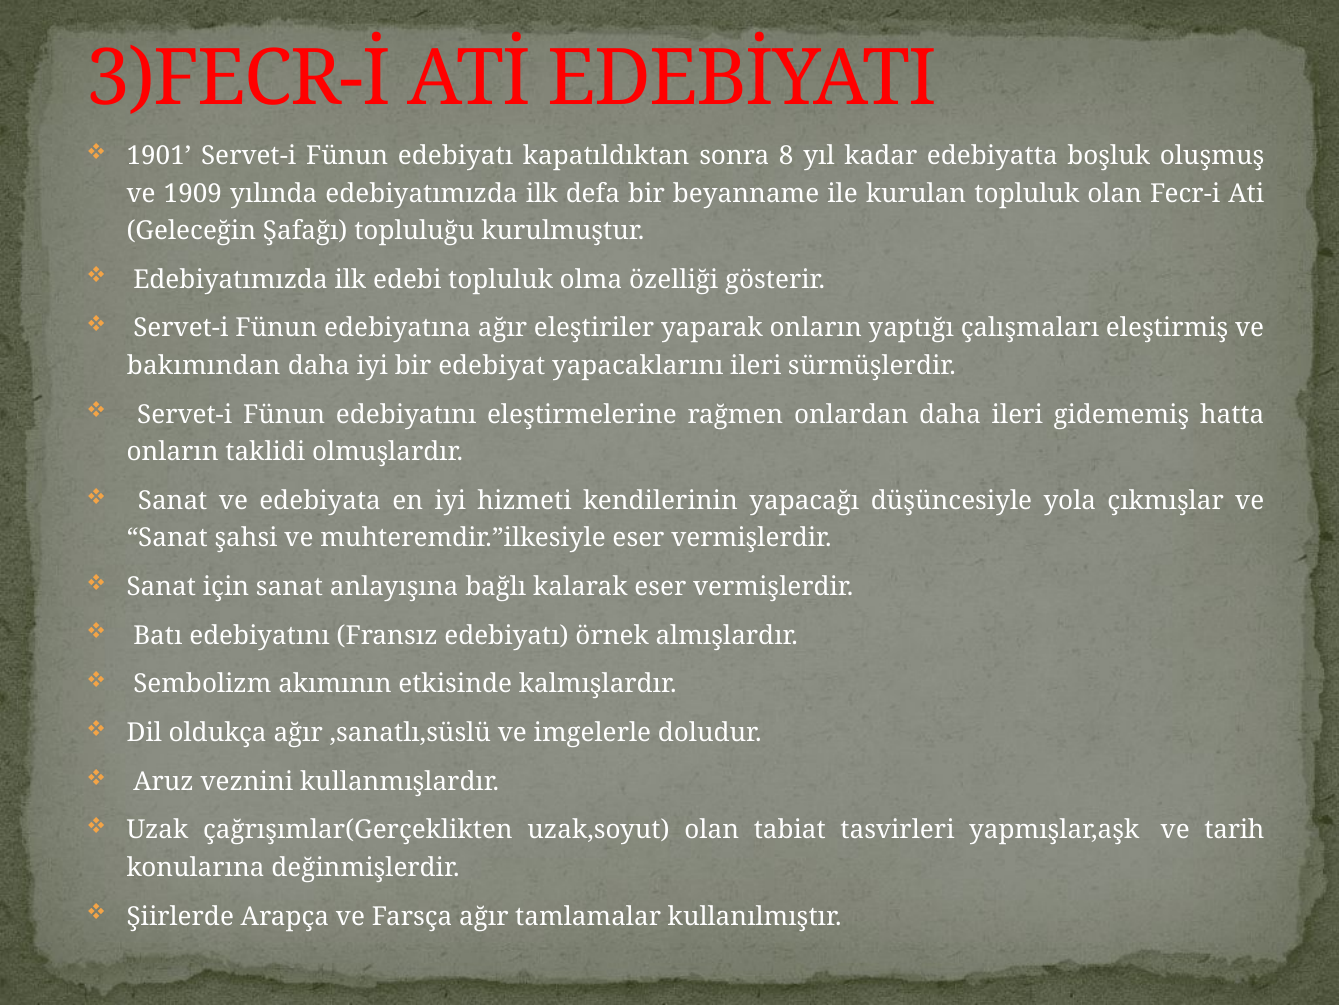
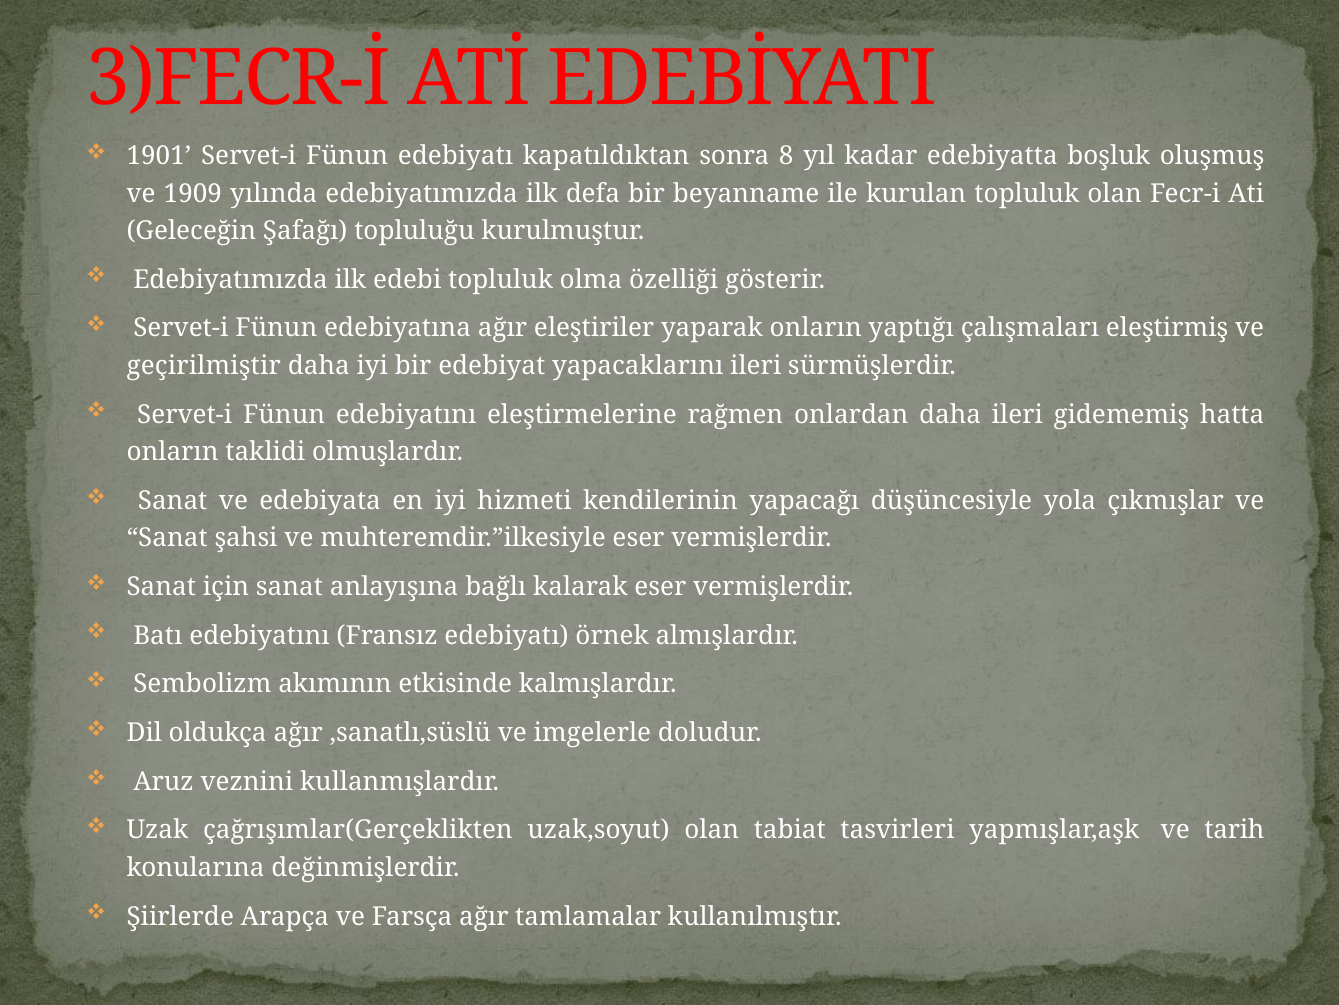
bakımından: bakımından -> geçirilmiştir (204, 366)
